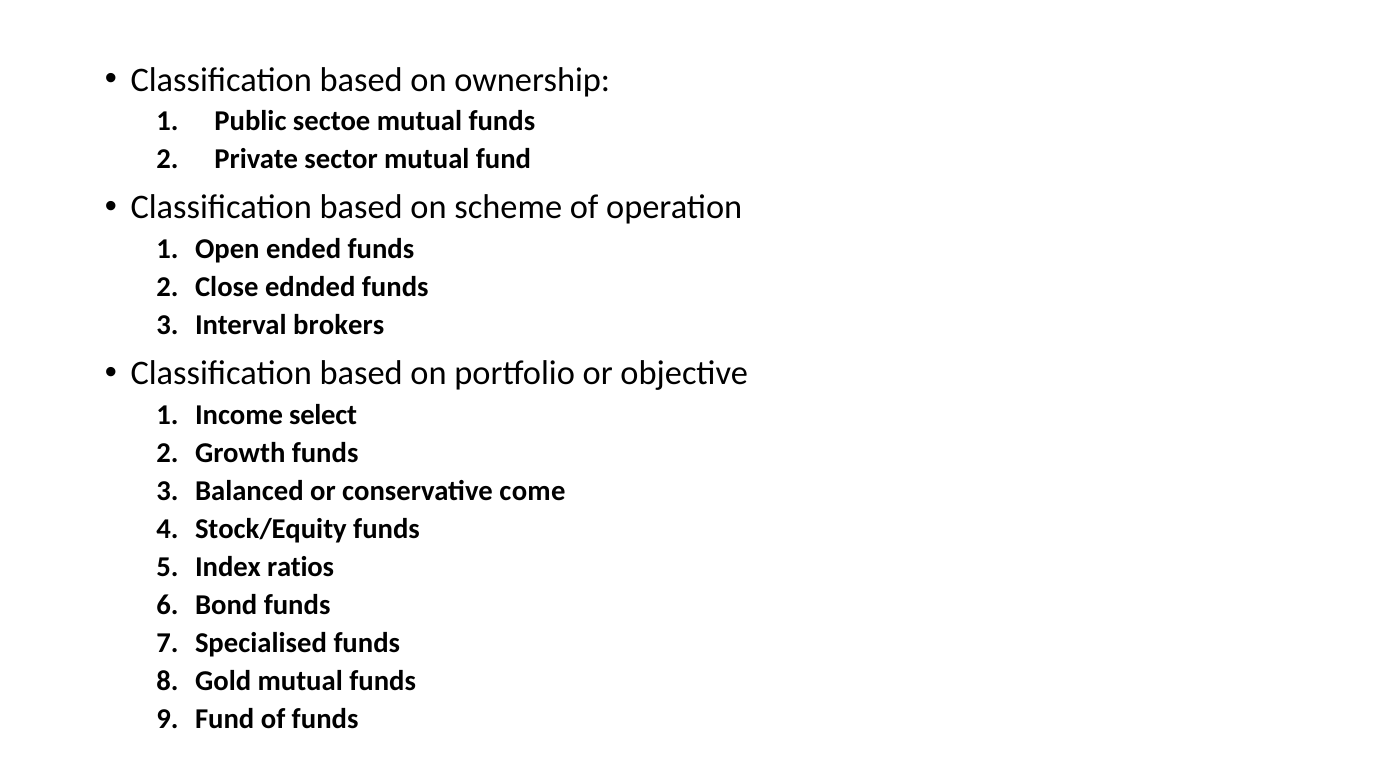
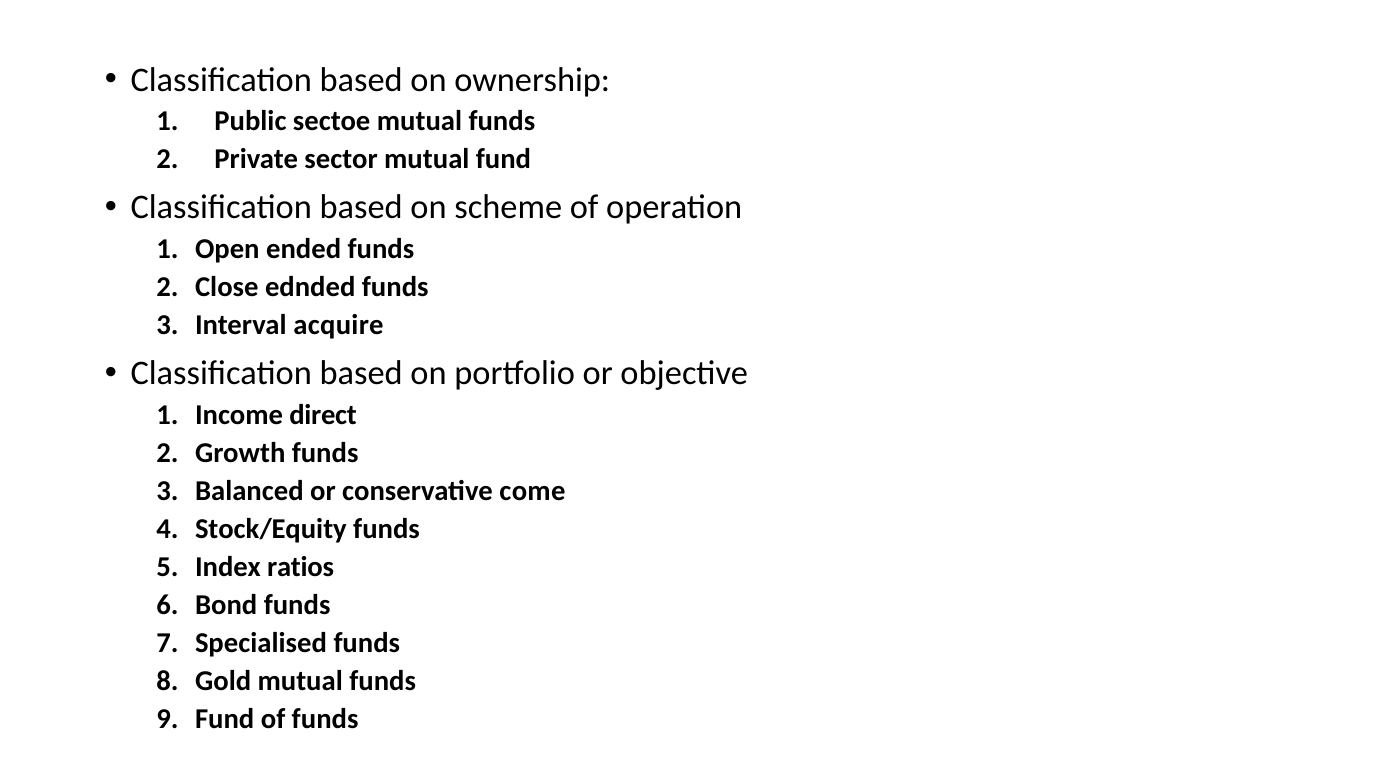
brokers: brokers -> acquire (339, 325)
select: select -> direct (323, 414)
